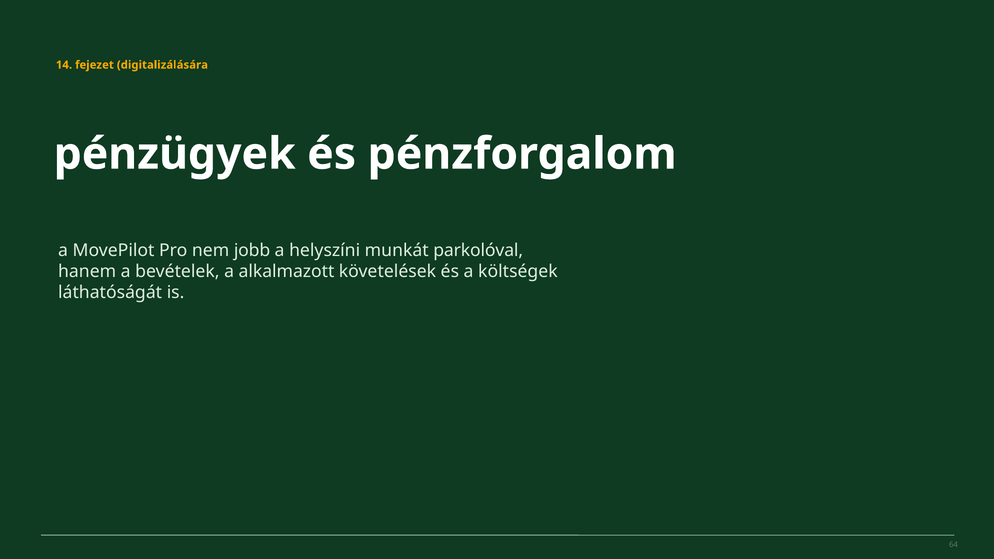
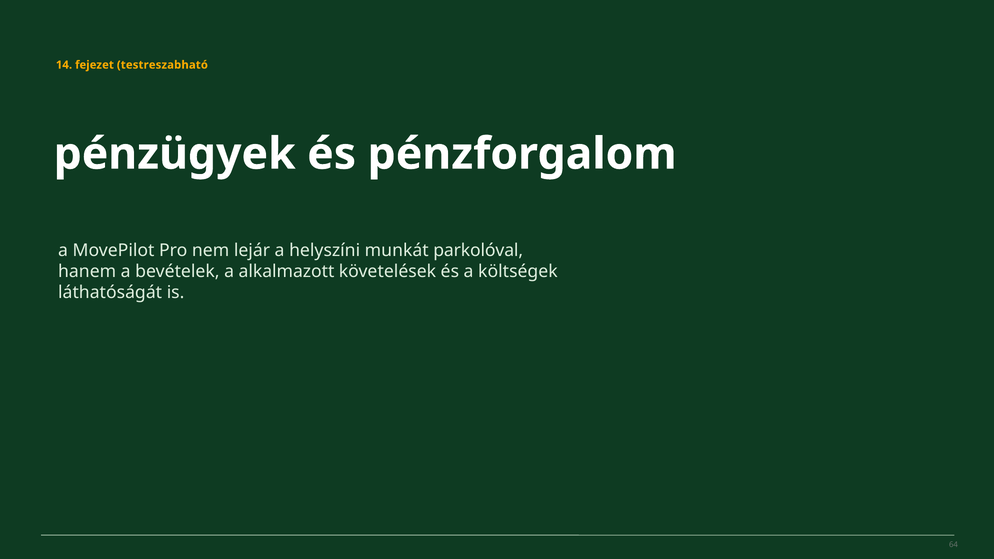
digitalizálására: digitalizálására -> testreszabható (162, 65)
jobb: jobb -> lejár (252, 250)
